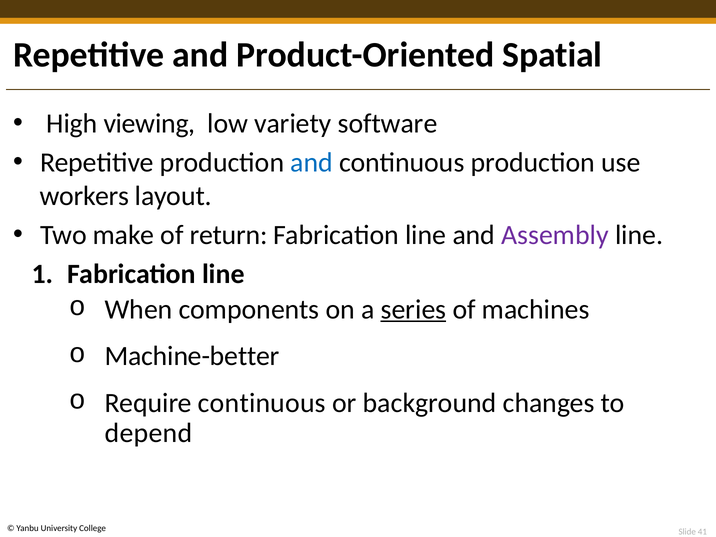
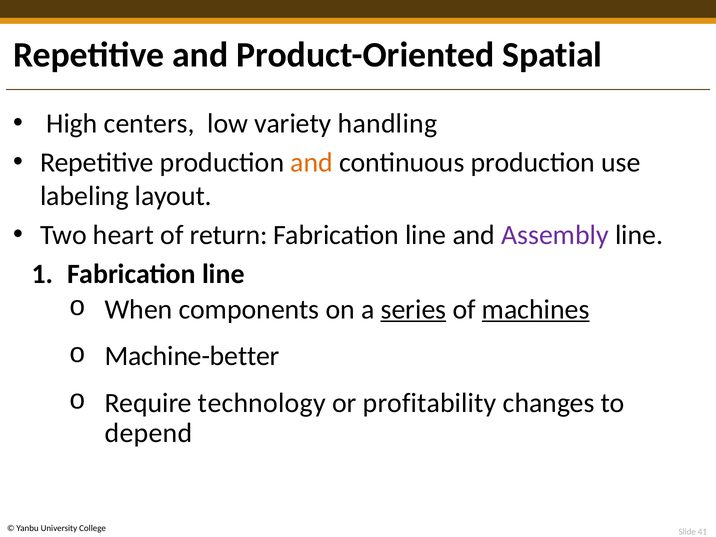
viewing: viewing -> centers (149, 124)
software: software -> handling (387, 124)
and colour: blue -> orange (312, 163)
workers: workers -> labeling (84, 196)
make: make -> heart (123, 235)
machines underline: none -> present (536, 309)
Require continuous: continuous -> technology (262, 403)
background: background -> profitability (430, 403)
